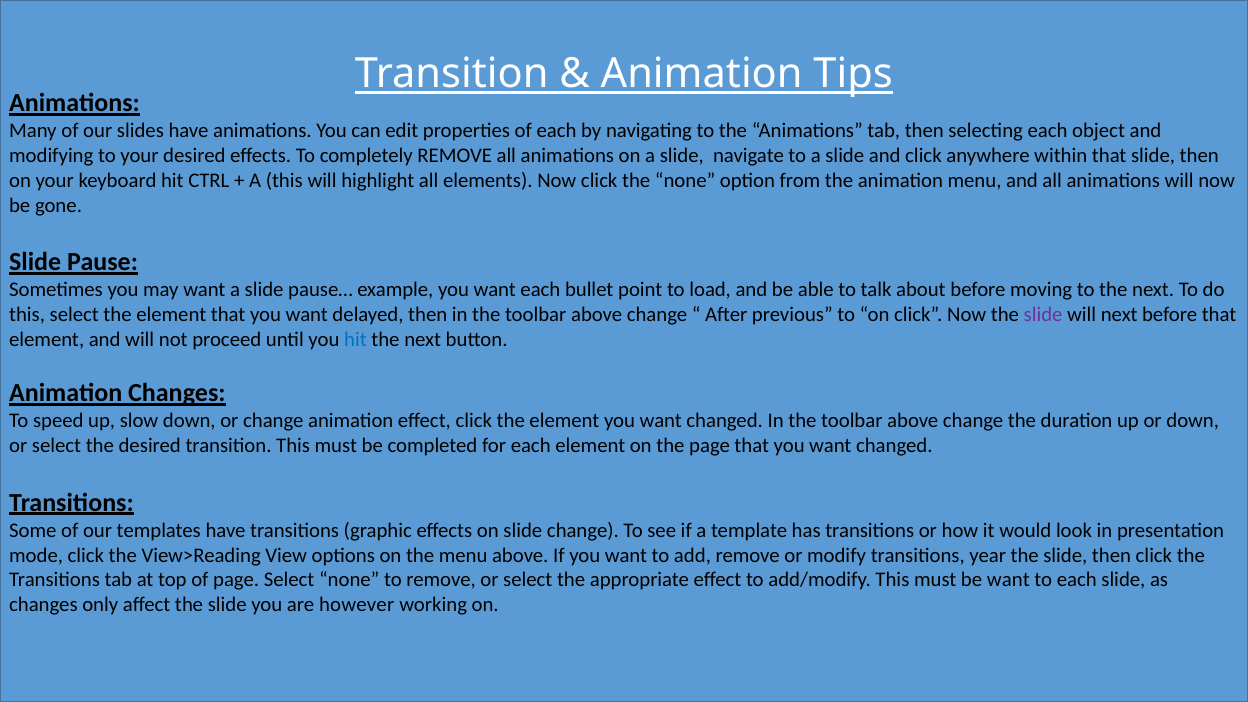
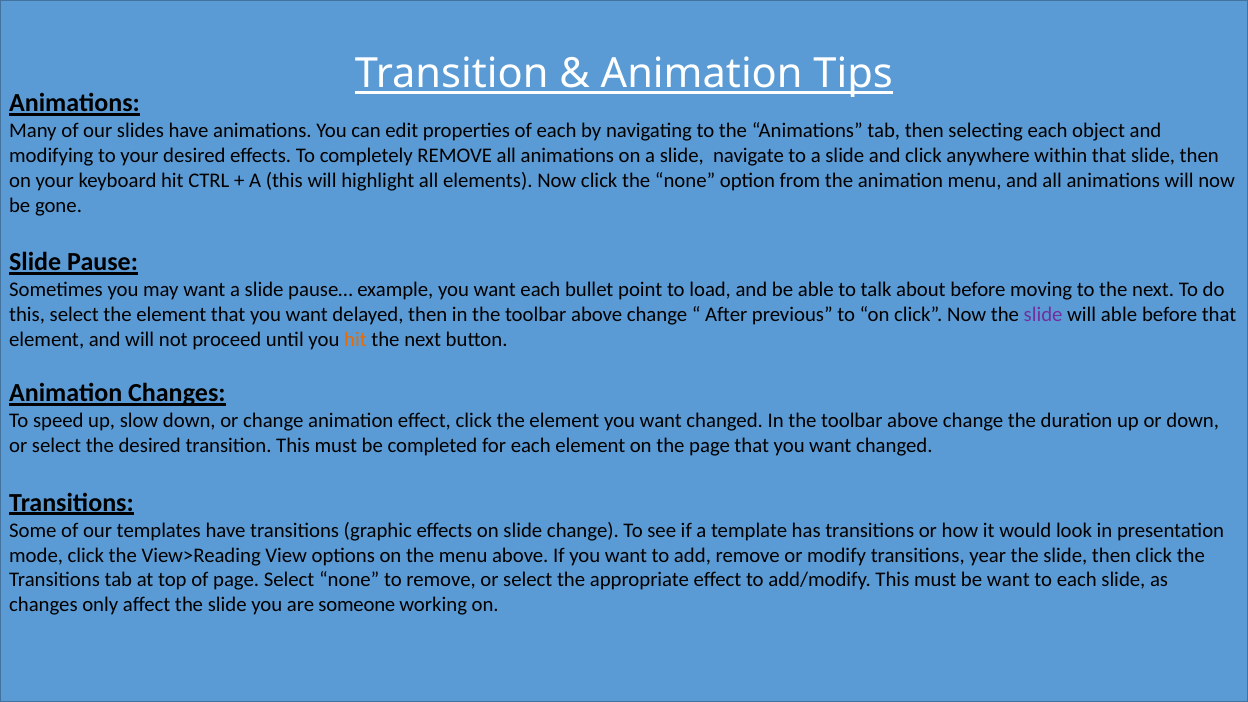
will next: next -> able (1119, 315)
hit colour: blue -> orange (355, 340)
however: however -> someone (357, 605)
